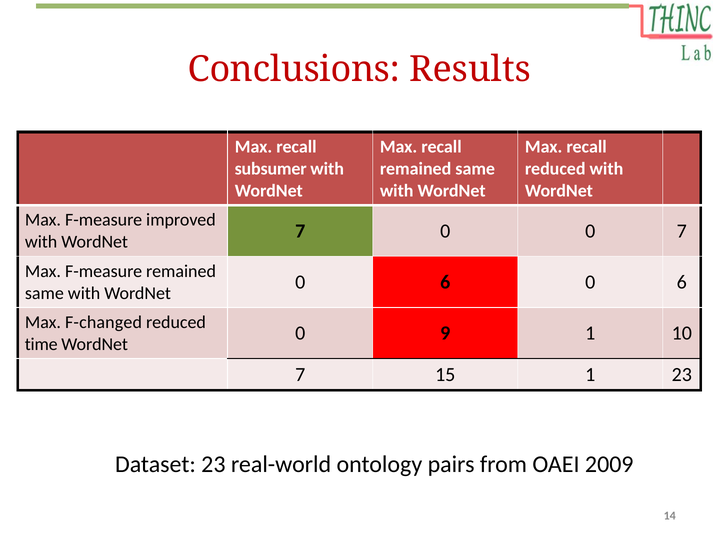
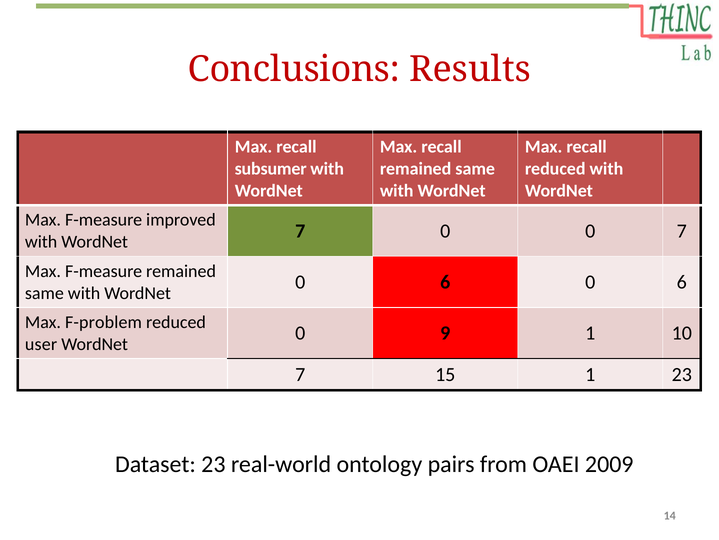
F-changed: F-changed -> F-problem (104, 322)
time: time -> user (41, 344)
